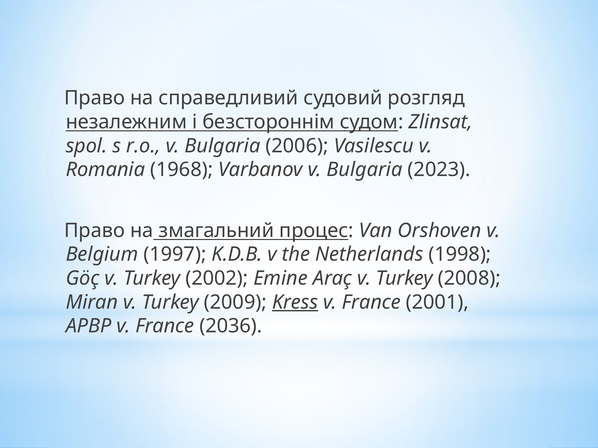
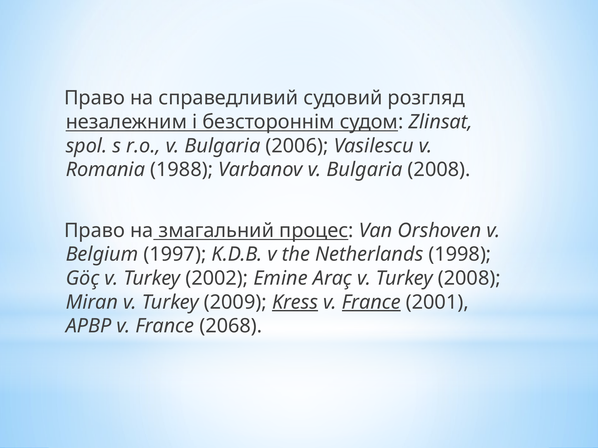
1968: 1968 -> 1988 (182, 170)
Bulgaria 2023: 2023 -> 2008 (439, 170)
France underline: none -> present (371, 302)
2036: 2036 -> 2068 (231, 326)
